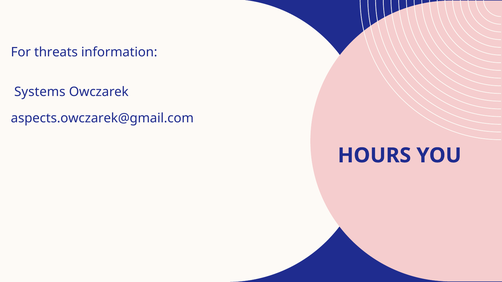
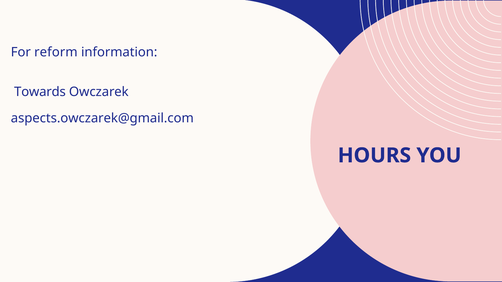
threats: threats -> reform (56, 52)
Systems: Systems -> Towards (40, 92)
